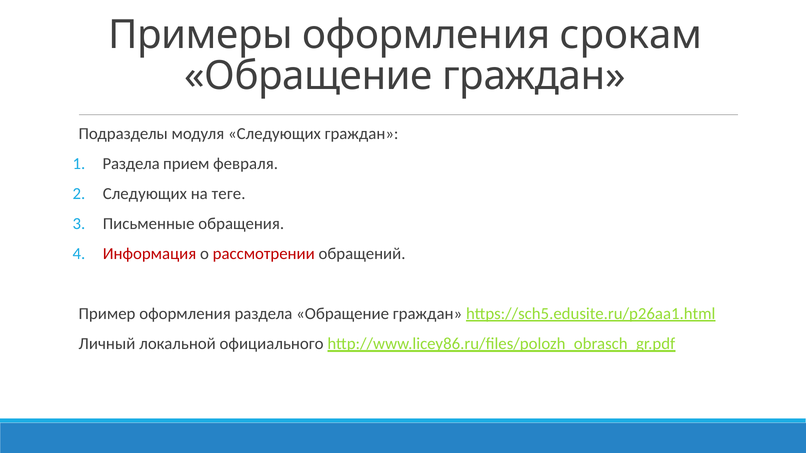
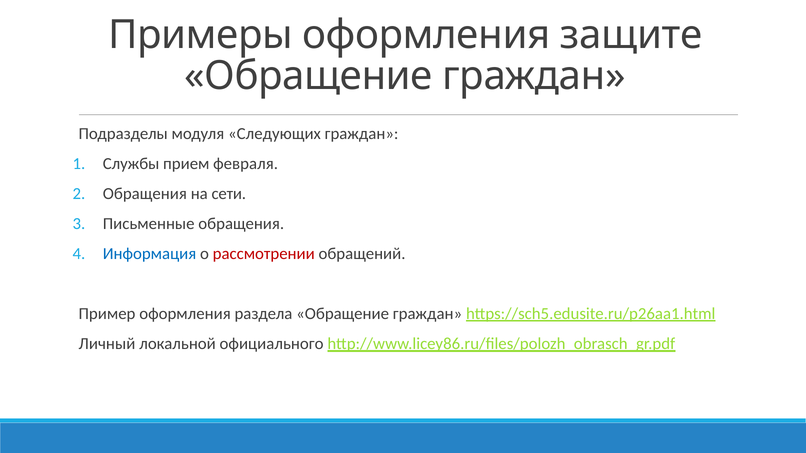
срокам: срокам -> защите (631, 35)
Раздела: Раздела -> Службы (131, 164)
Следующих: Следующих -> Обращения (145, 194)
теге: теге -> сети (229, 194)
Информация colour: red -> blue (150, 254)
